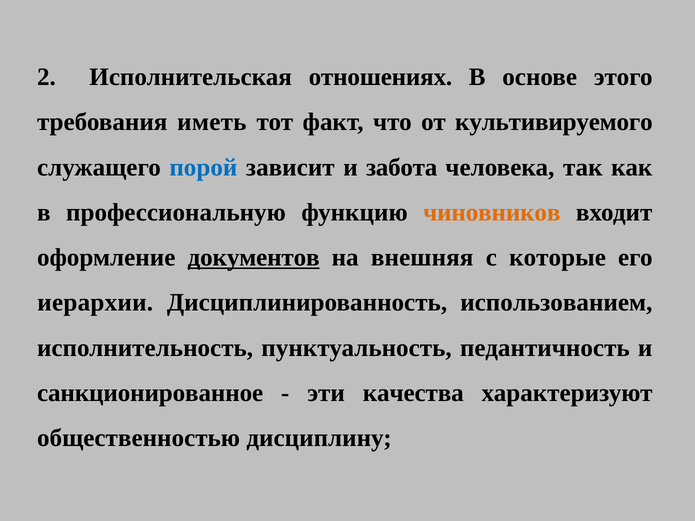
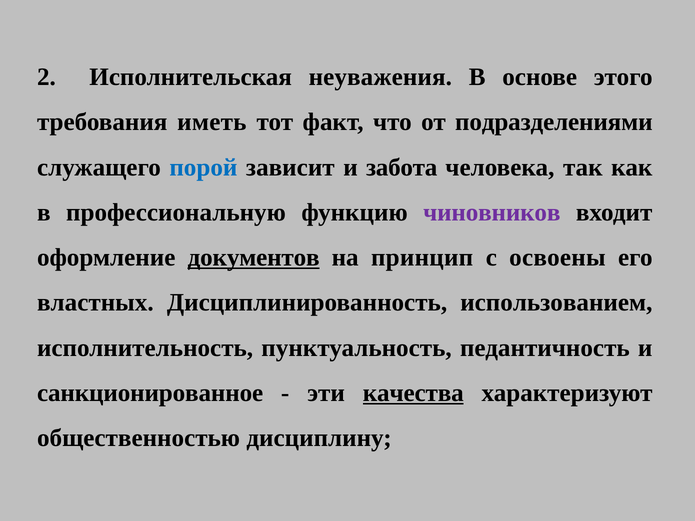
отношениях: отношениях -> неуважения (380, 77)
культивируемого: культивируемого -> подразделениями (554, 122)
чиновников colour: orange -> purple (492, 212)
внешняя: внешняя -> принцип (422, 258)
которые: которые -> освоены (557, 258)
иерархии: иерархии -> властных (95, 303)
качества underline: none -> present (413, 393)
